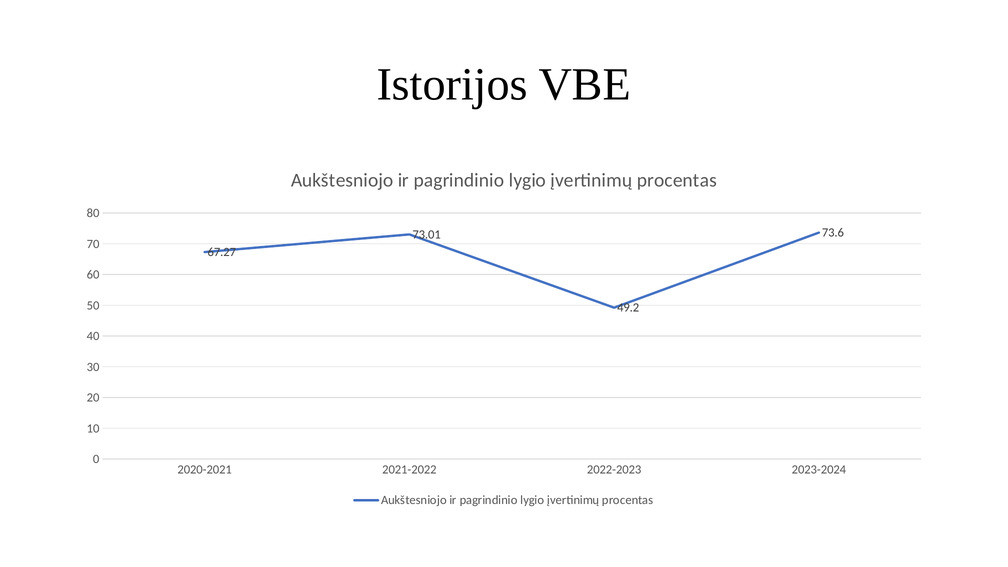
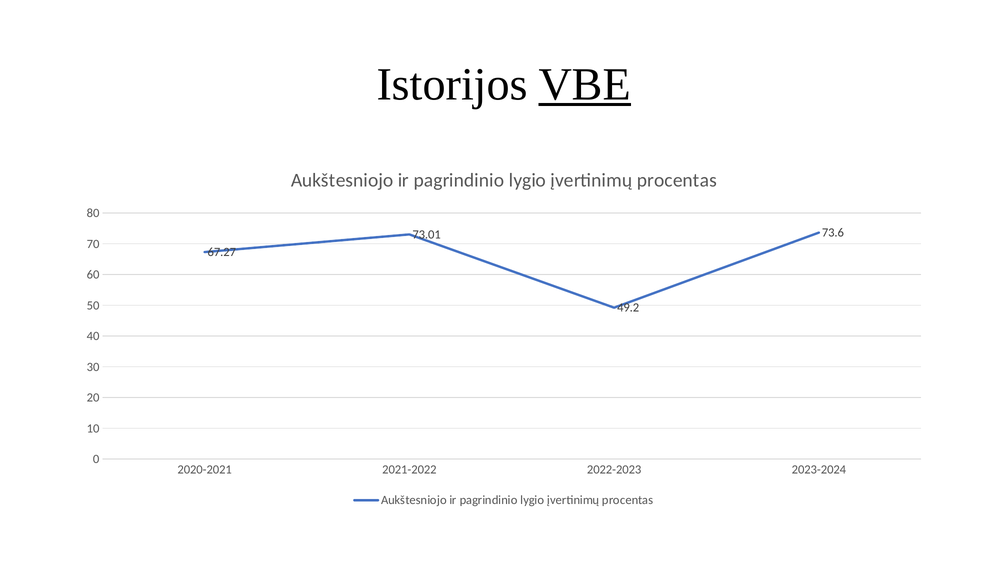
VBE underline: none -> present (585, 85)
